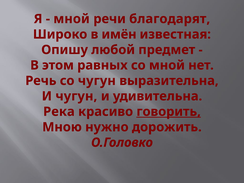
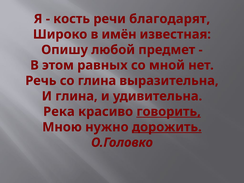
мной: мной -> кость (72, 19)
со чугун: чугун -> глина (97, 81)
И чугун: чугун -> глина (76, 96)
дорожить underline: none -> present (167, 127)
